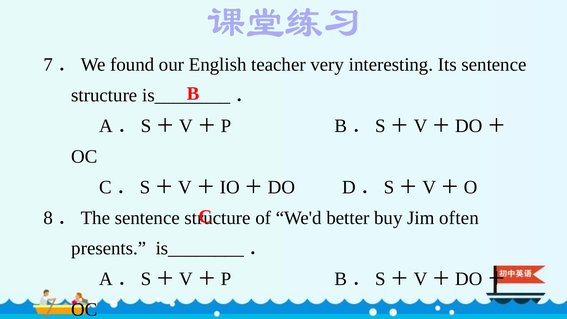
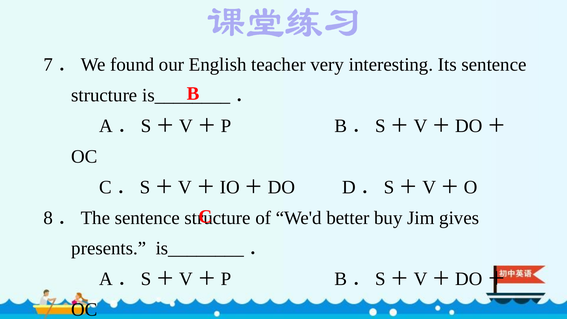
often: often -> gives (459, 218)
